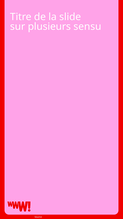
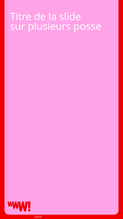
sensu: sensu -> posse (87, 26)
